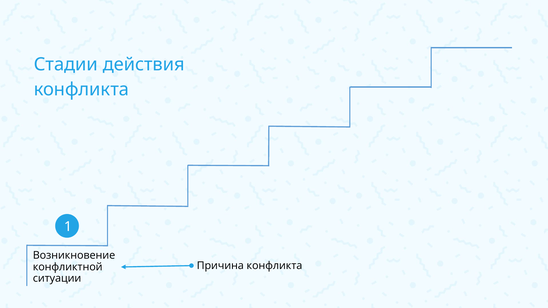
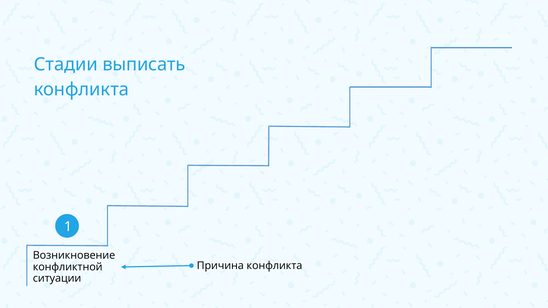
действия: действия -> выписать (144, 64)
